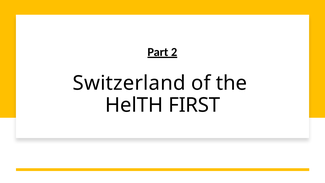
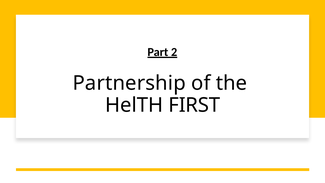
Switzerland: Switzerland -> Partnership (129, 83)
